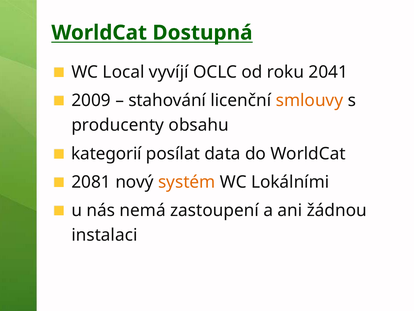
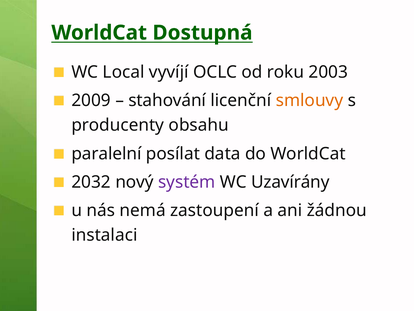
2041: 2041 -> 2003 (328, 72)
kategorií: kategorií -> paralelní (106, 153)
2081: 2081 -> 2032 (91, 182)
systém colour: orange -> purple (187, 182)
Lokálními: Lokálními -> Uzavírány (290, 182)
